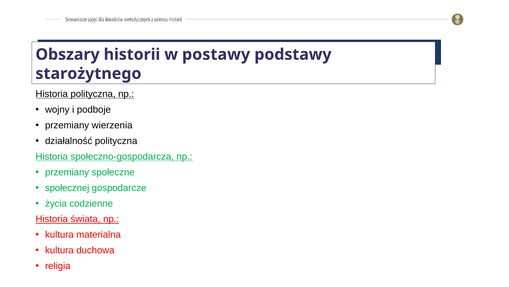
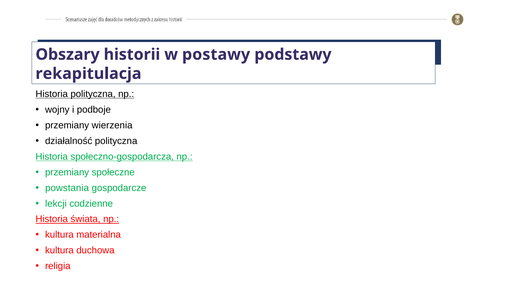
starożytnego: starożytnego -> rekapitulacja (88, 73)
społecznej: społecznej -> powstania (67, 187)
życia: życia -> lekcji (56, 203)
